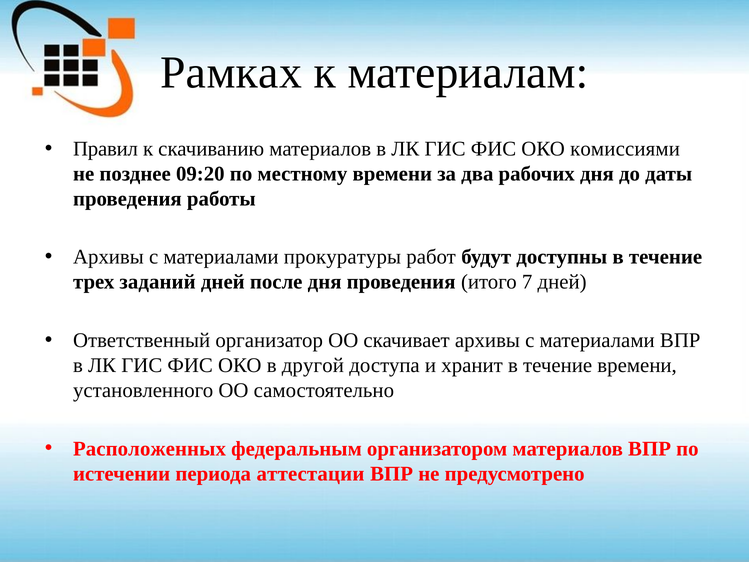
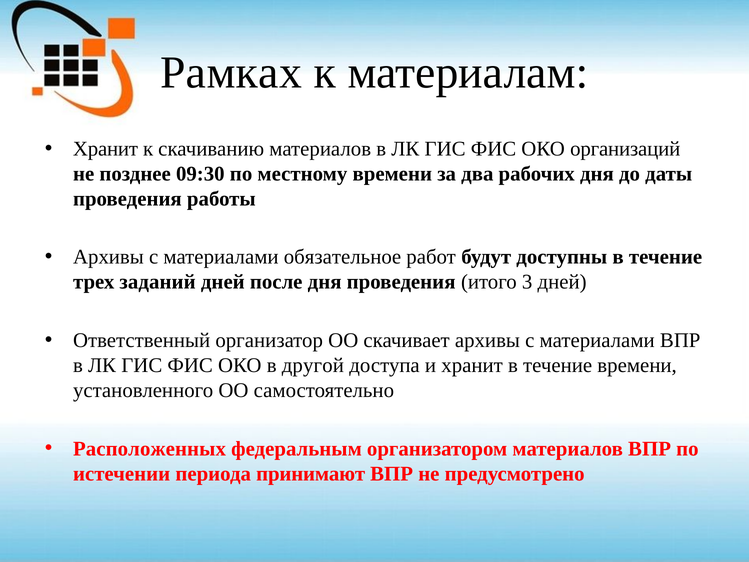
Правил: Правил -> Хранит (105, 149)
комиссиями: комиссиями -> организаций (625, 149)
09:20: 09:20 -> 09:30 (200, 174)
прокуратуры: прокуратуры -> обязательное (342, 257)
7: 7 -> 3 (527, 282)
аттестации: аттестации -> принимают (311, 473)
